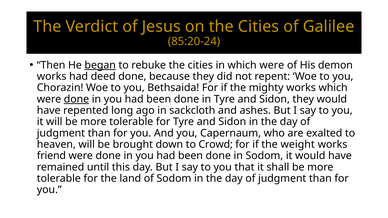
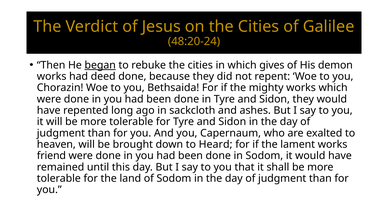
85:20-24: 85:20-24 -> 48:20-24 (194, 41)
in which were: were -> gives (272, 65)
done underline: present -> none (76, 99)
Crowd: Crowd -> Heard (216, 145)
weight: weight -> lament (298, 145)
